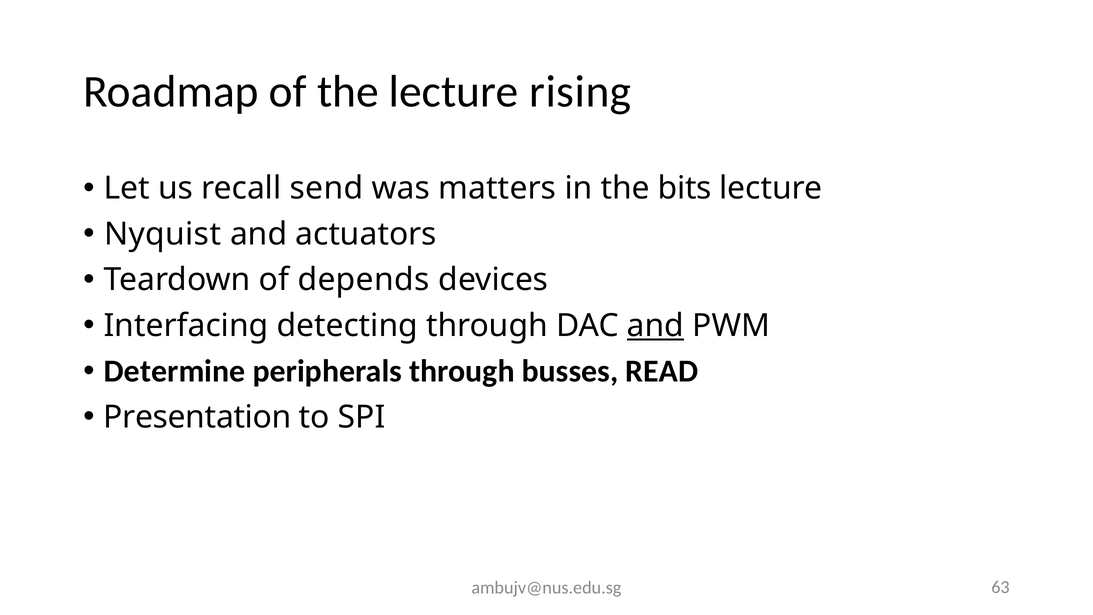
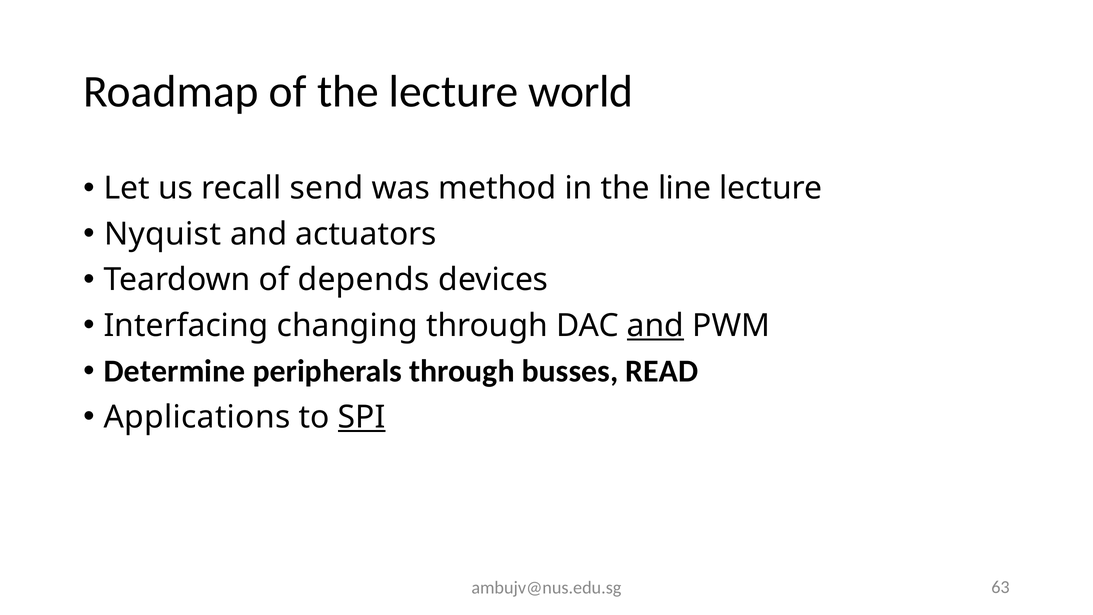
rising: rising -> world (581, 92)
matters: matters -> method (497, 188)
bits: bits -> line (685, 188)
detecting: detecting -> changing (347, 326)
Presentation: Presentation -> Applications (197, 417)
SPI underline: none -> present (362, 417)
